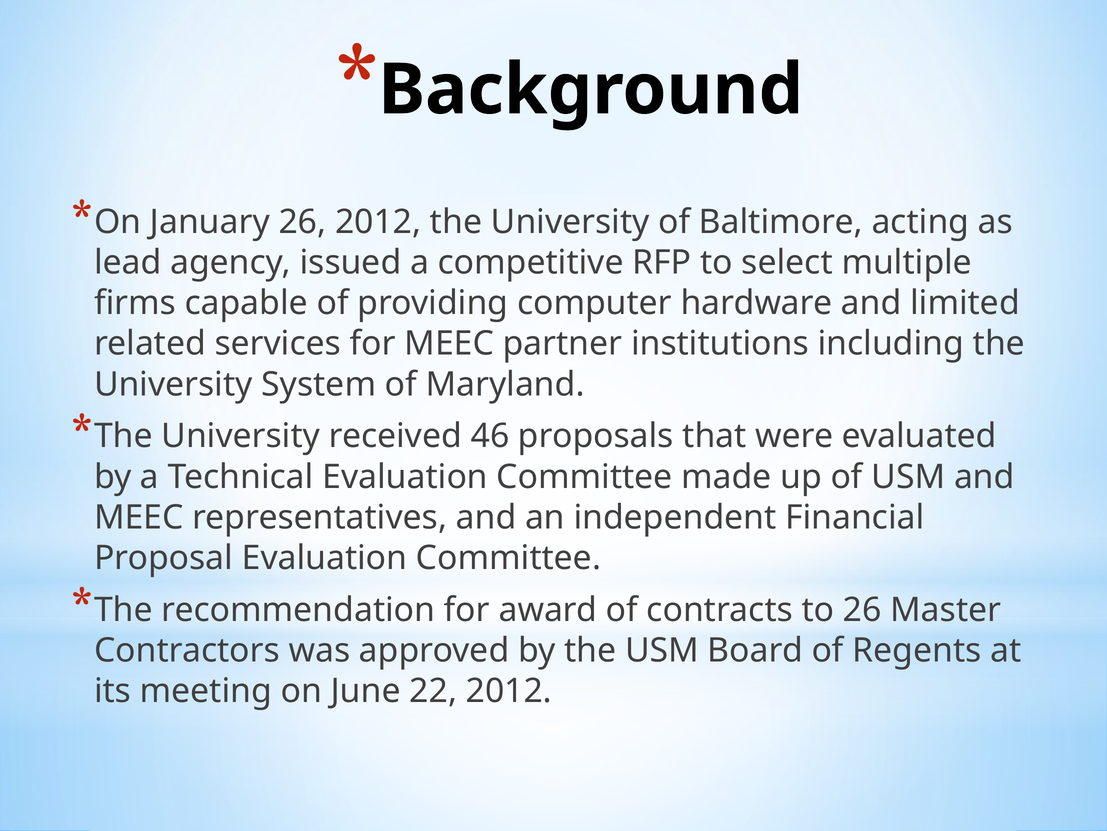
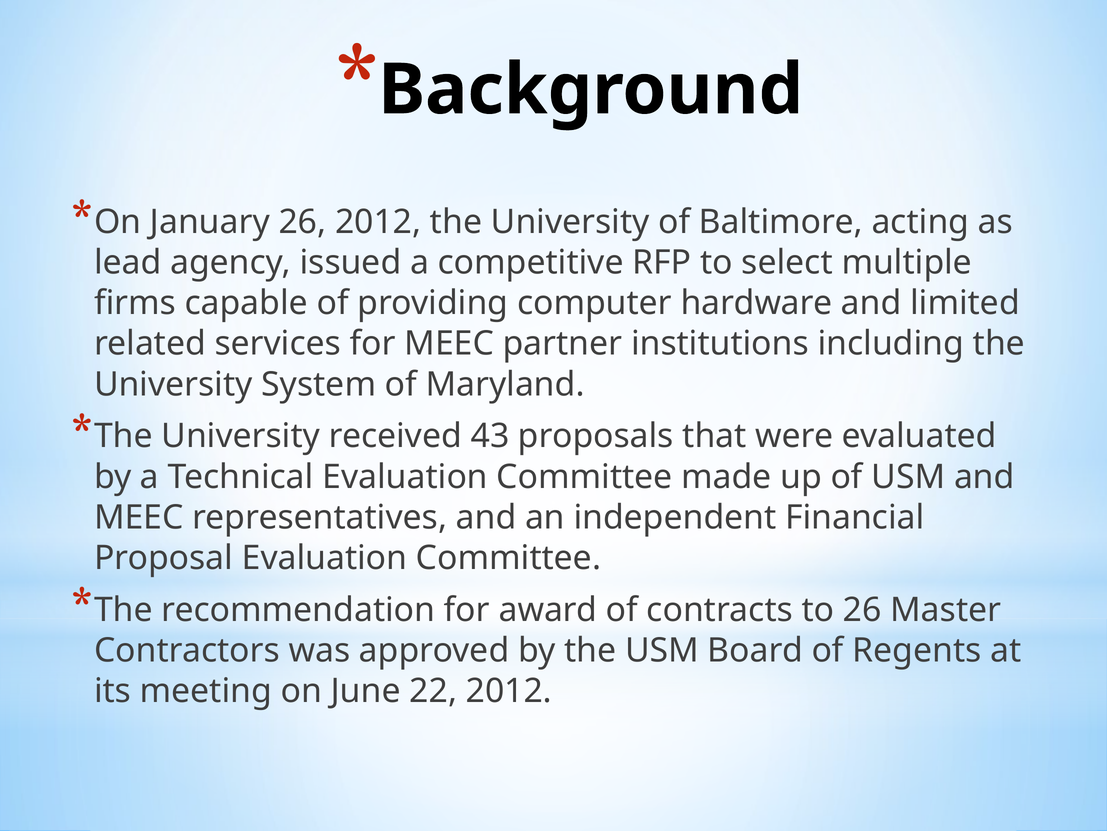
46: 46 -> 43 (490, 436)
